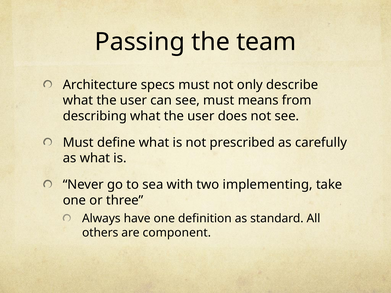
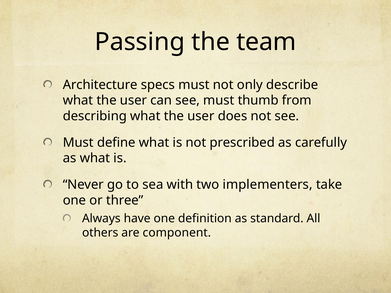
means: means -> thumb (258, 101)
implementing: implementing -> implementers (268, 185)
